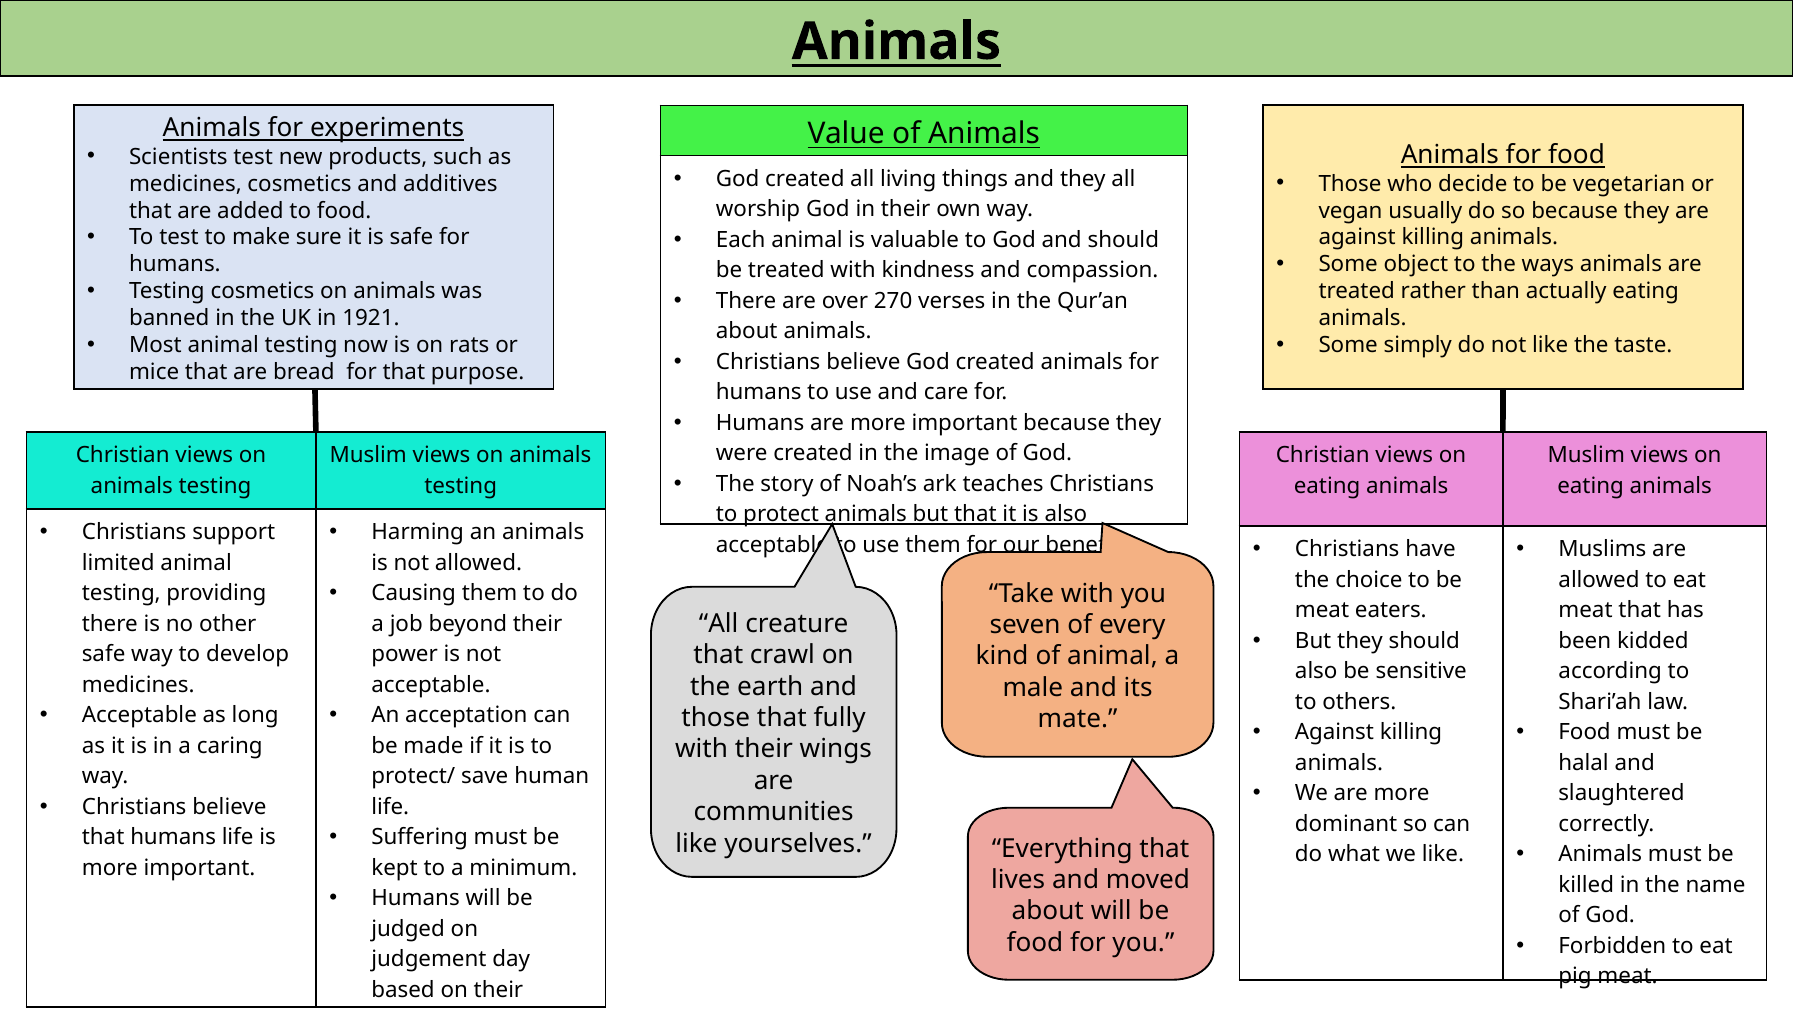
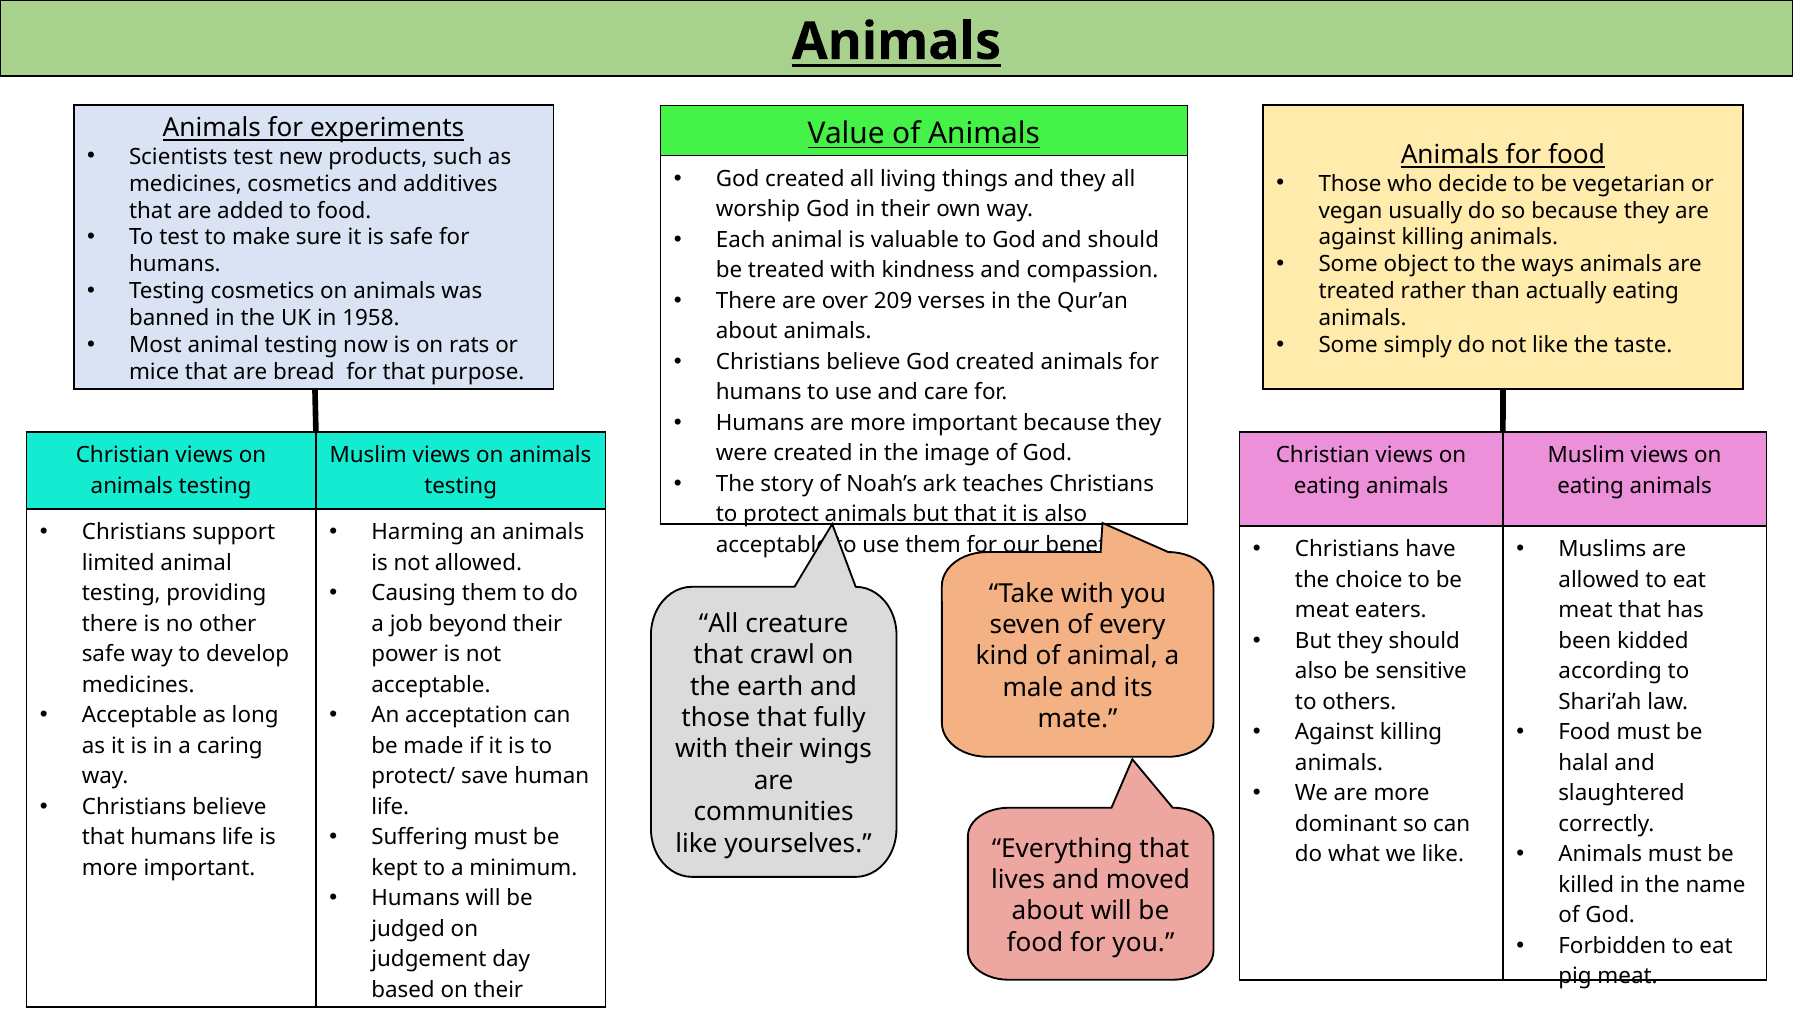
270: 270 -> 209 (893, 301)
1921: 1921 -> 1958 (371, 318)
